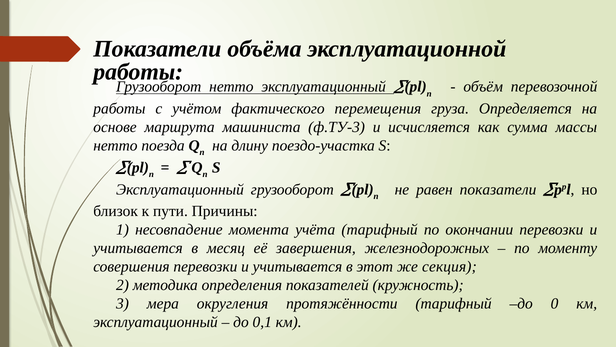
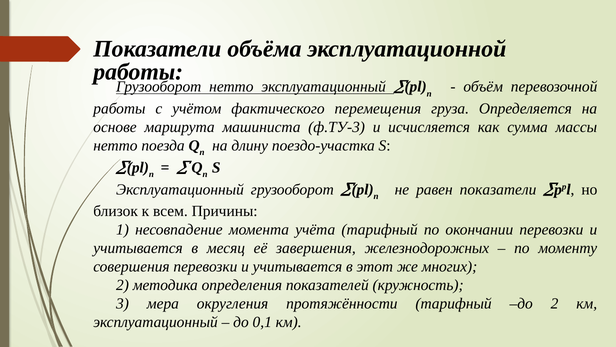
пути: пути -> всем (170, 211)
секция: секция -> многих (450, 266)
до 0: 0 -> 2 (554, 303)
